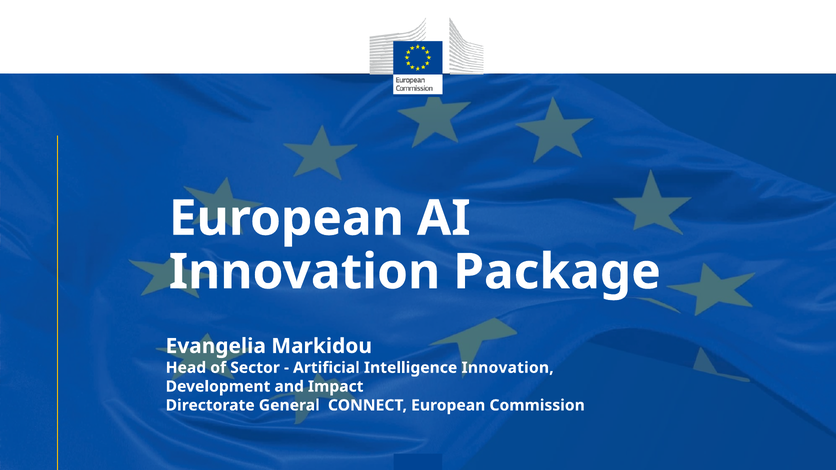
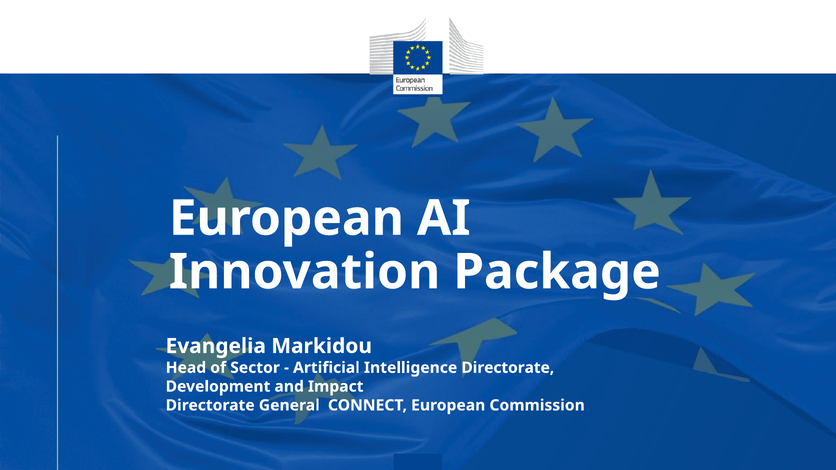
Intelligence Innovation: Innovation -> Directorate (508, 368)
